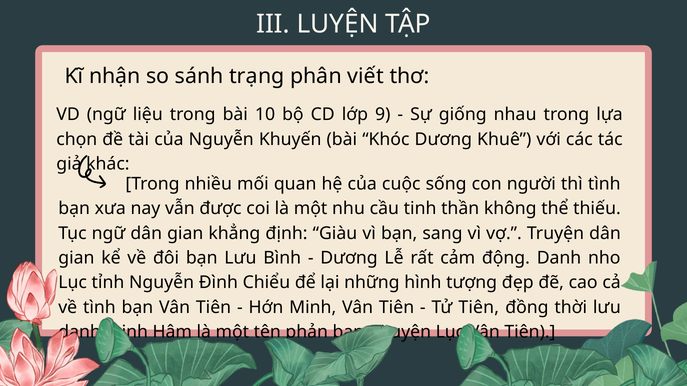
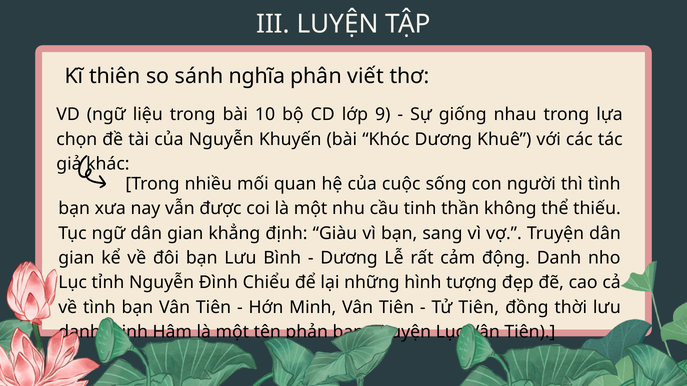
nhận: nhận -> thiên (115, 76)
trạng: trạng -> nghĩa (257, 76)
